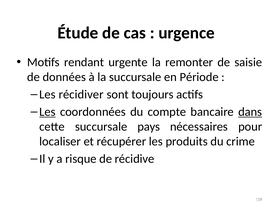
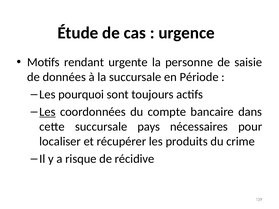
remonter: remonter -> personne (189, 62)
récidiver: récidiver -> pourquoi (81, 95)
dans underline: present -> none (250, 112)
